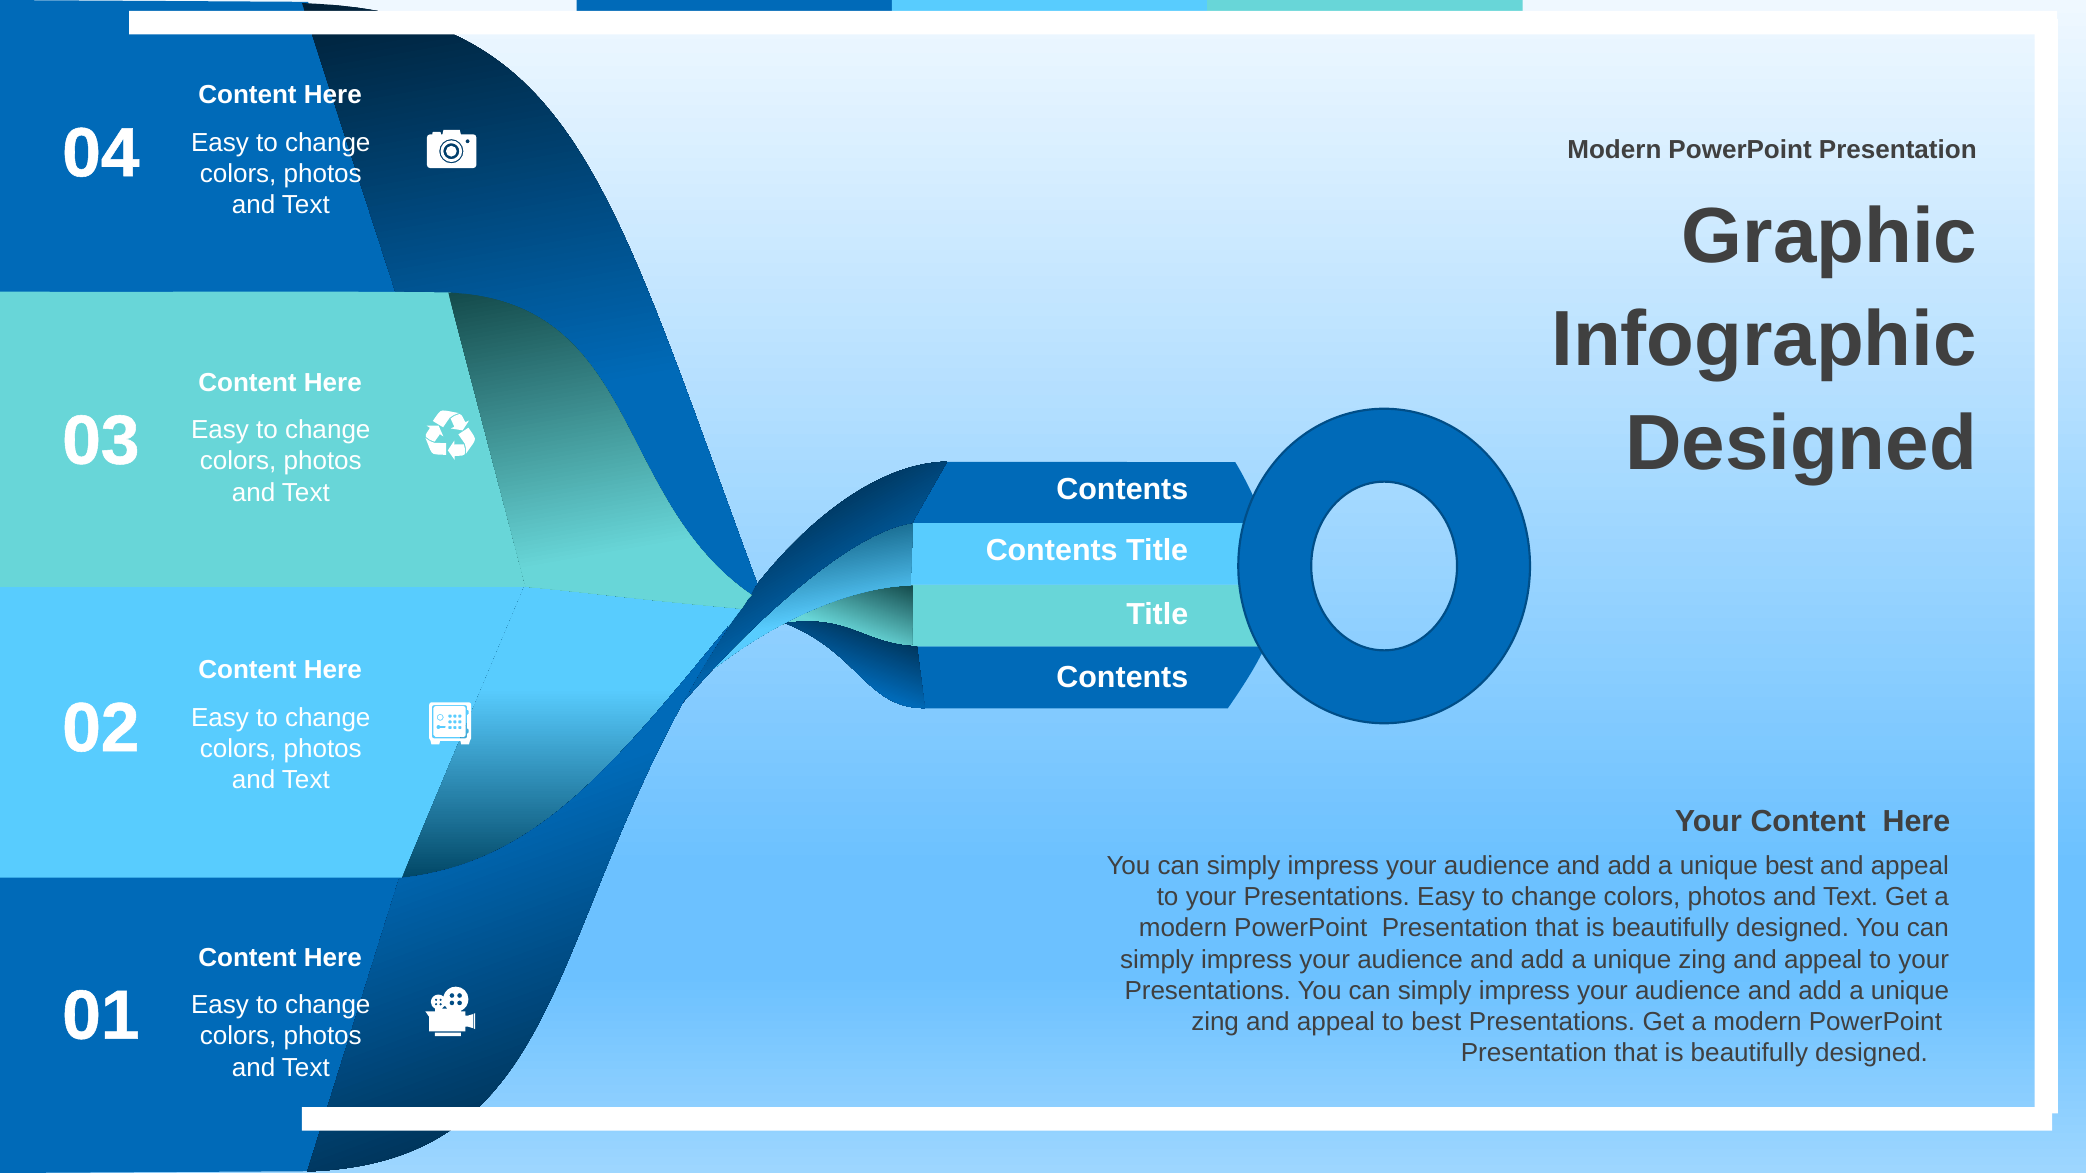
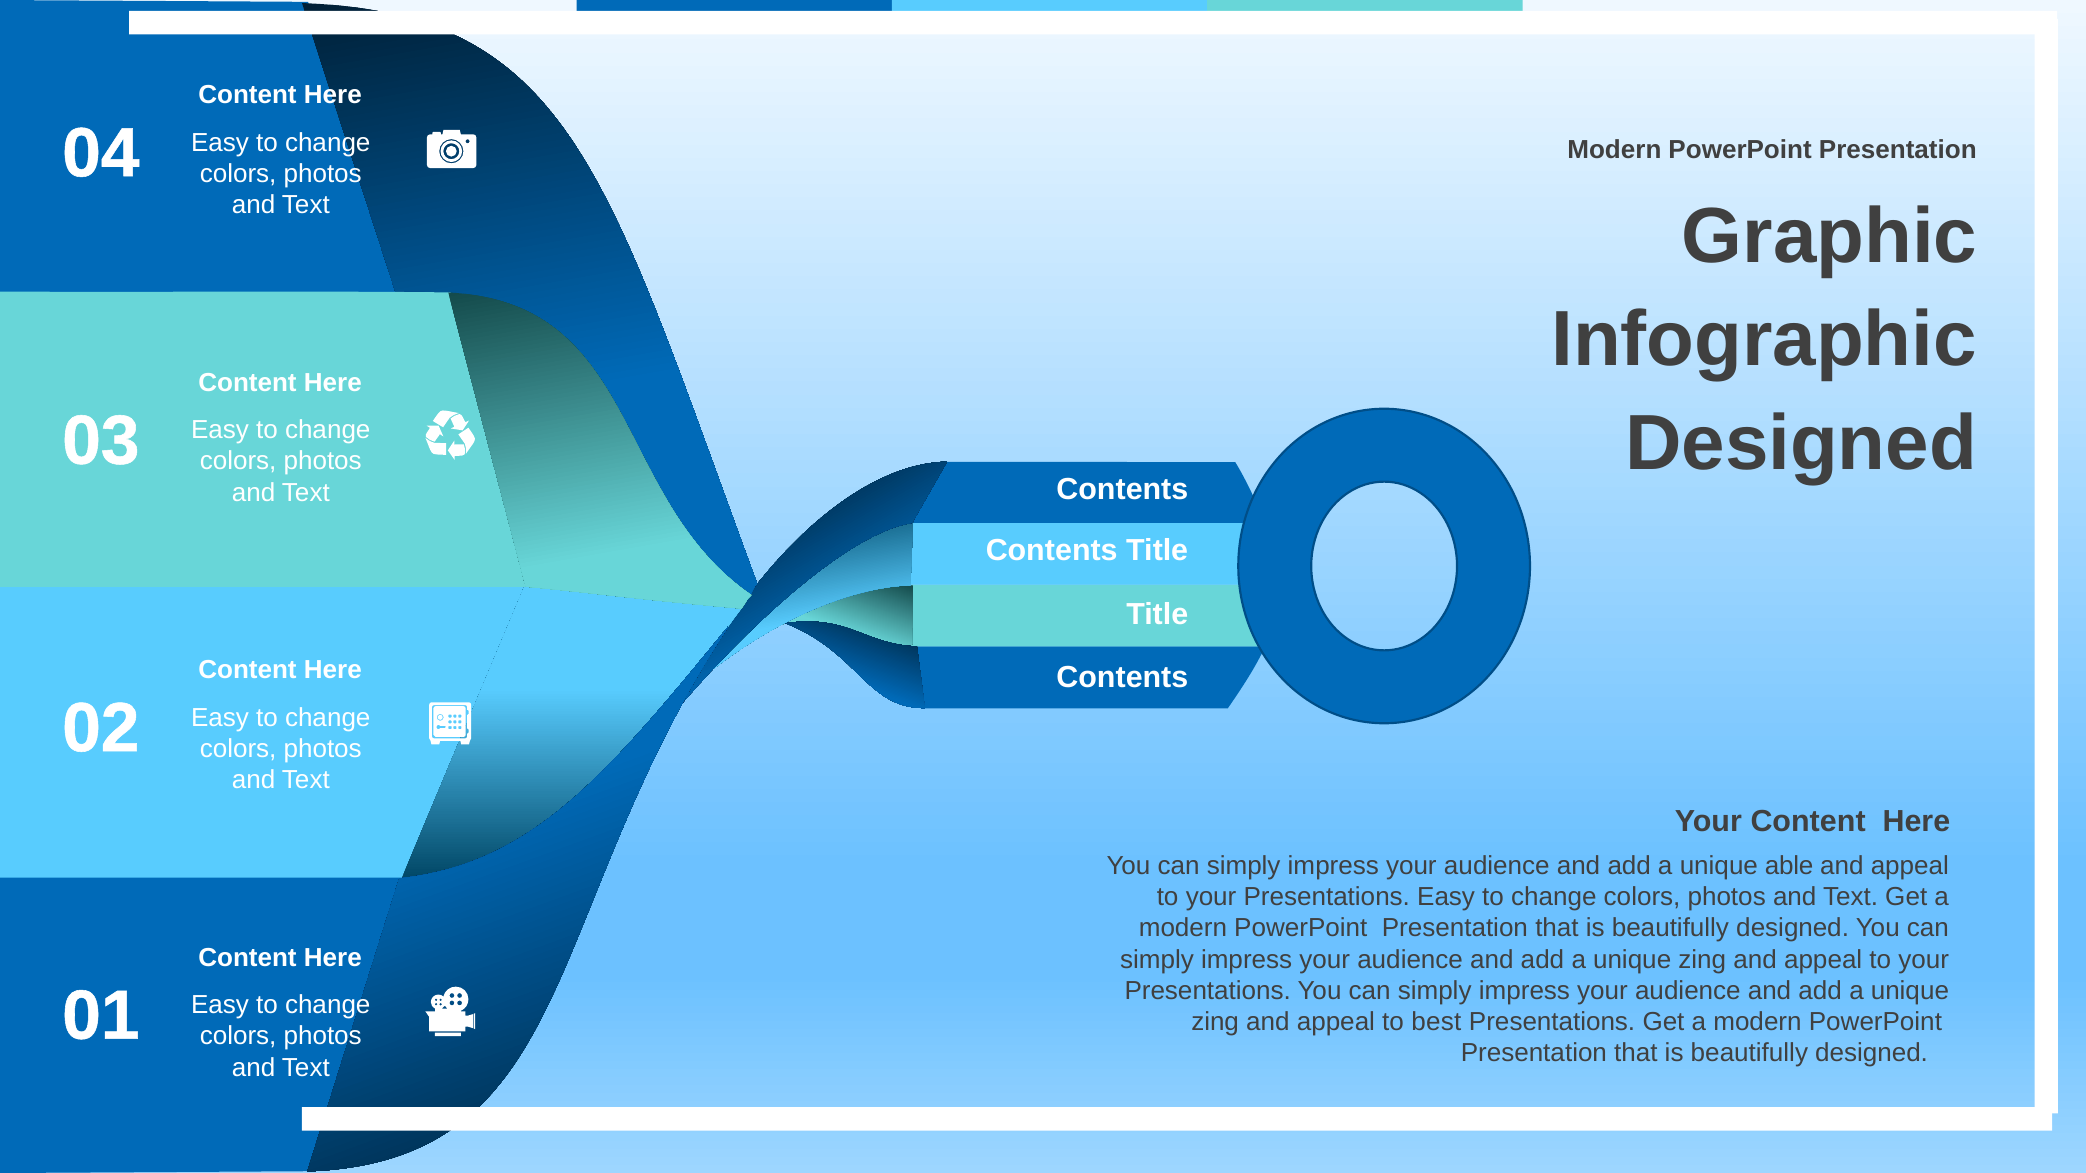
unique best: best -> able (1789, 866)
